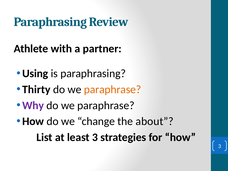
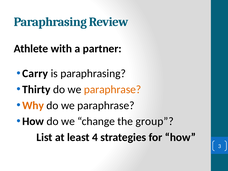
Using: Using -> Carry (35, 74)
Why colour: purple -> orange (33, 105)
about: about -> group (155, 121)
least 3: 3 -> 4 (95, 137)
